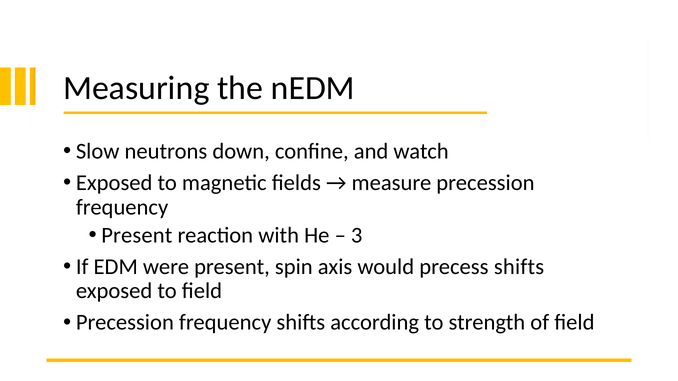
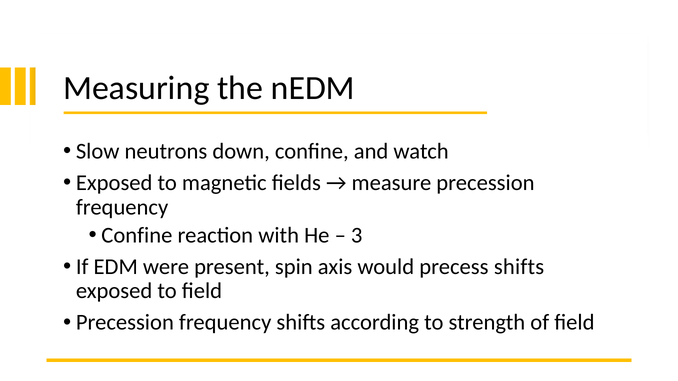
Present: Present -> Confine (137, 235)
